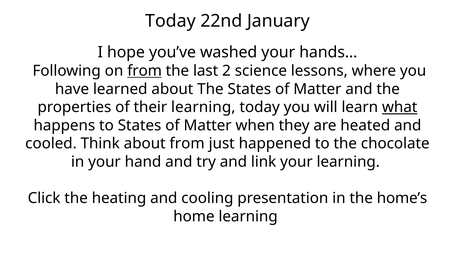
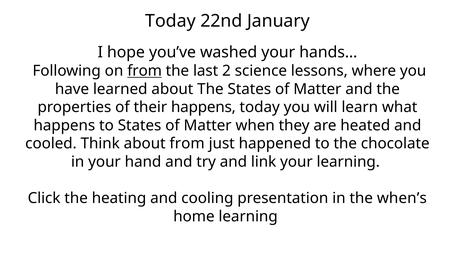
their learning: learning -> happens (203, 107)
what underline: present -> none (400, 107)
home’s: home’s -> when’s (402, 198)
